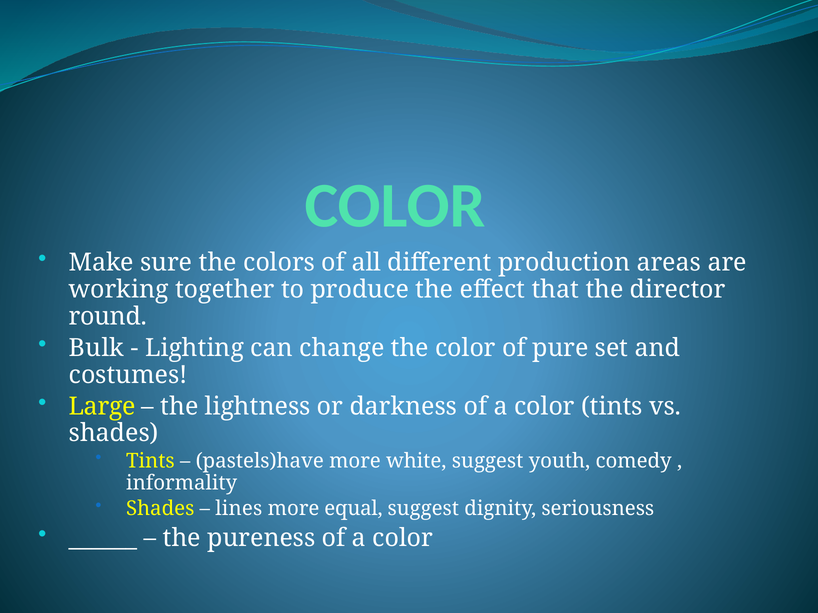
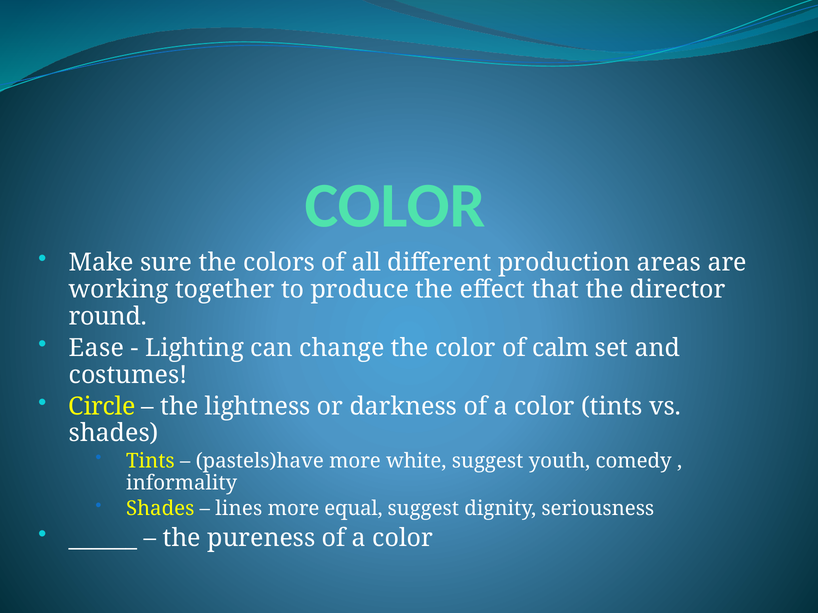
Bulk: Bulk -> Ease (96, 348)
pure: pure -> calm (561, 348)
Large: Large -> Circle (102, 407)
